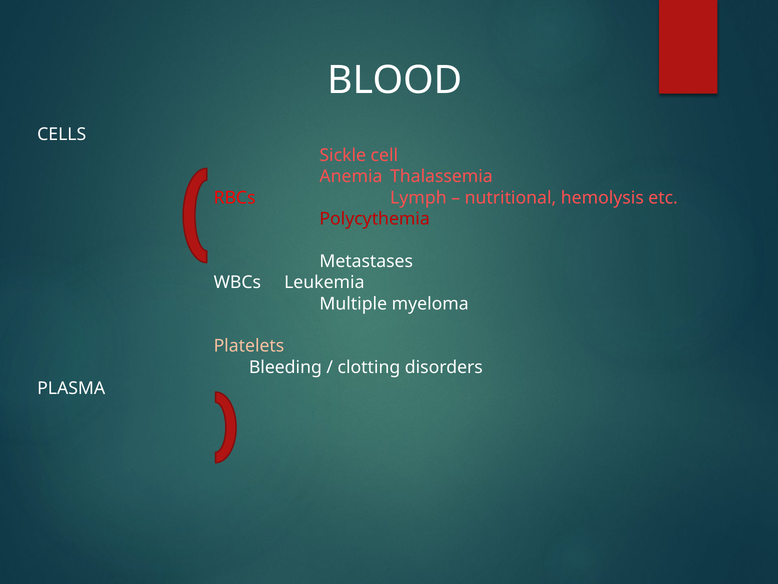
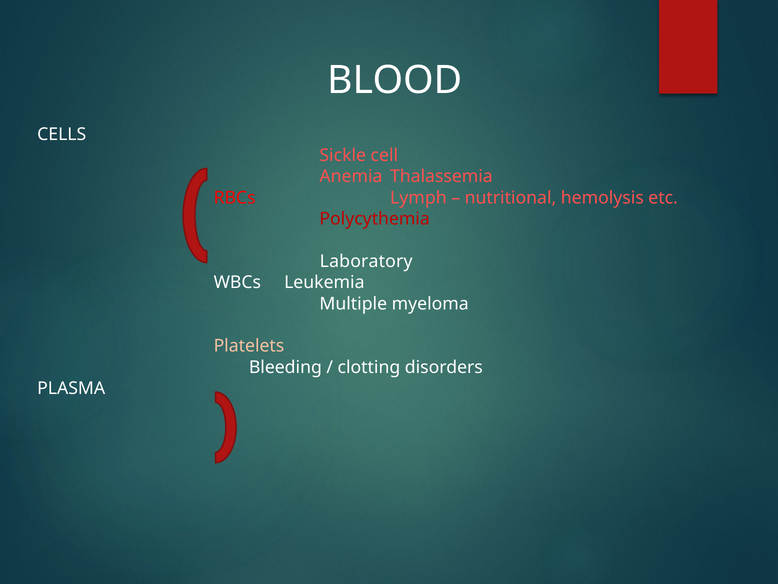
Metastases: Metastases -> Laboratory (366, 261)
